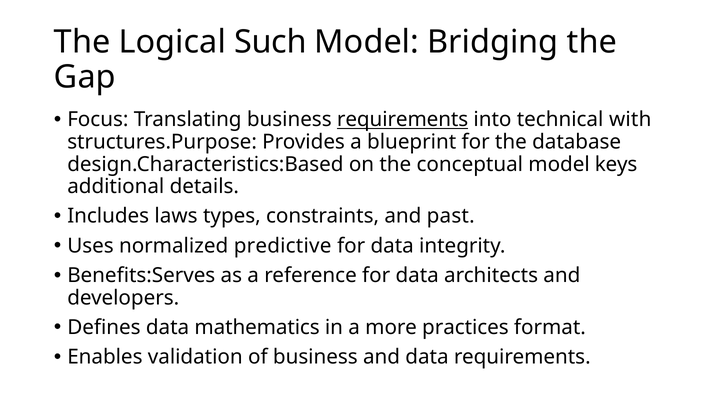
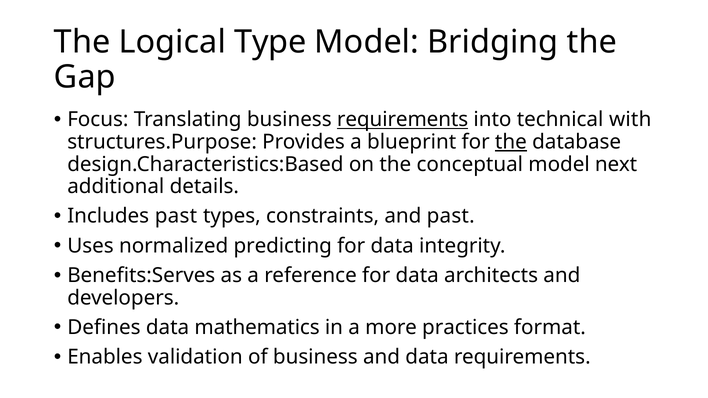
Such: Such -> Type (270, 42)
the underline: none -> present (511, 142)
keys: keys -> next (616, 164)
Includes laws: laws -> past (176, 216)
predictive: predictive -> predicting (283, 246)
